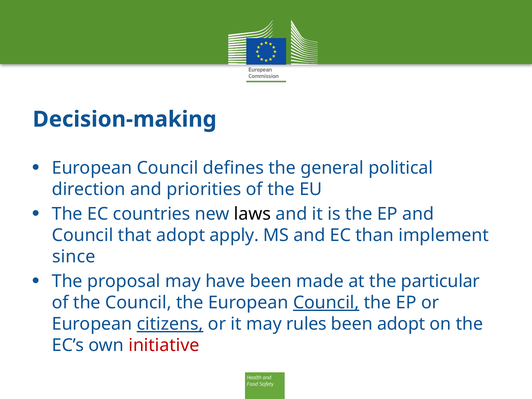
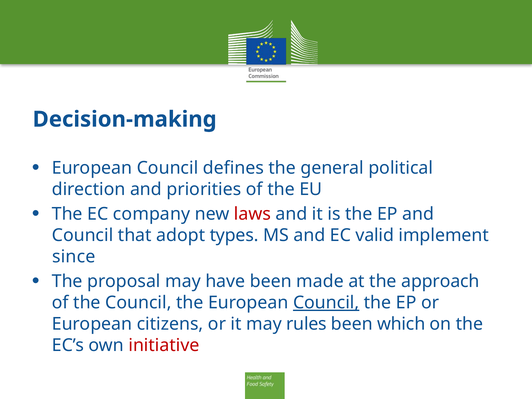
countries: countries -> company (152, 214)
laws colour: black -> red (252, 214)
apply: apply -> types (234, 235)
than: than -> valid (375, 235)
particular: particular -> approach (440, 281)
citizens underline: present -> none (170, 324)
been adopt: adopt -> which (401, 324)
